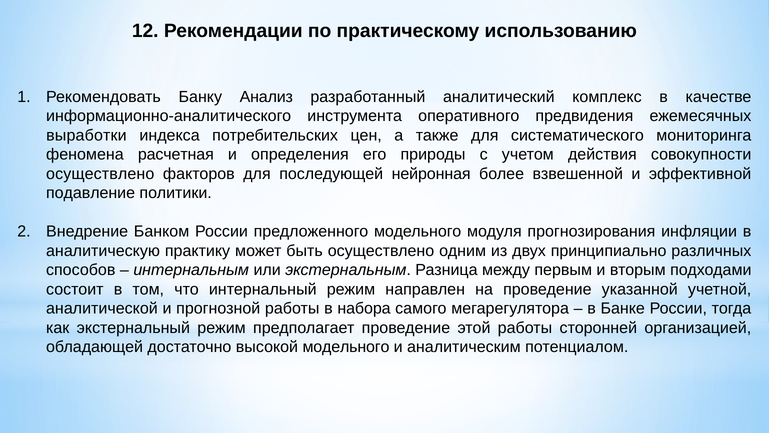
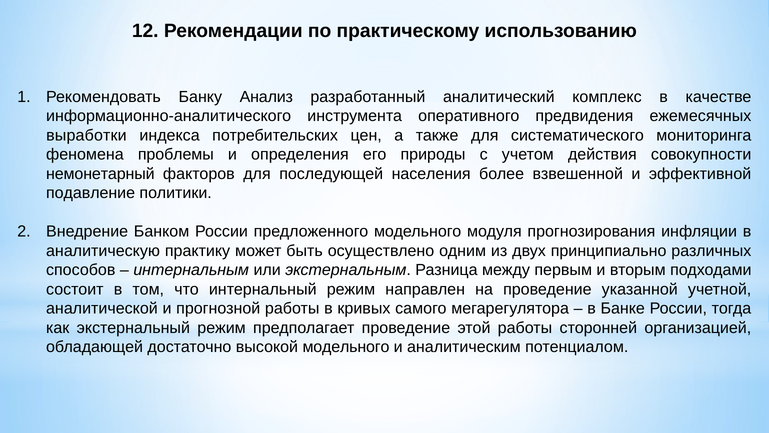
расчетная: расчетная -> проблемы (176, 155)
осуществлено: осуществлено -> немонетарный (100, 174)
нейронная: нейронная -> населения (431, 174)
набора: набора -> кривых (364, 308)
